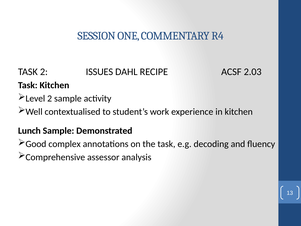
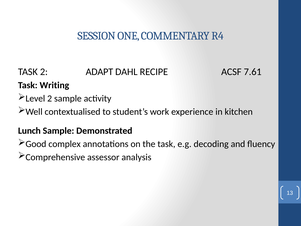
ISSUES: ISSUES -> ADAPT (99, 72)
2.03: 2.03 -> 7.61 (253, 72)
Task Kitchen: Kitchen -> Writing (54, 85)
